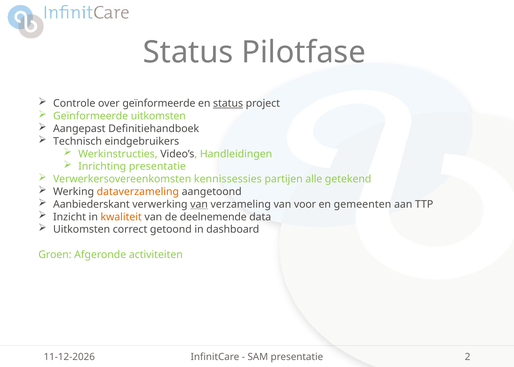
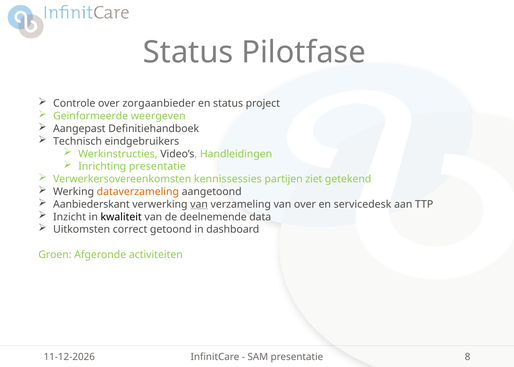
over geïnformeerde: geïnformeerde -> zorgaanbieder (159, 103)
status underline: present -> none (228, 103)
Geïnformeerde uitkomsten: uitkomsten -> weergeven (158, 116)
alle: alle -> ziet (314, 179)
van voor: voor -> over (305, 204)
gemeenten: gemeenten -> servicedesk (363, 204)
kwaliteit colour: orange -> black (121, 217)
2: 2 -> 8 (468, 357)
